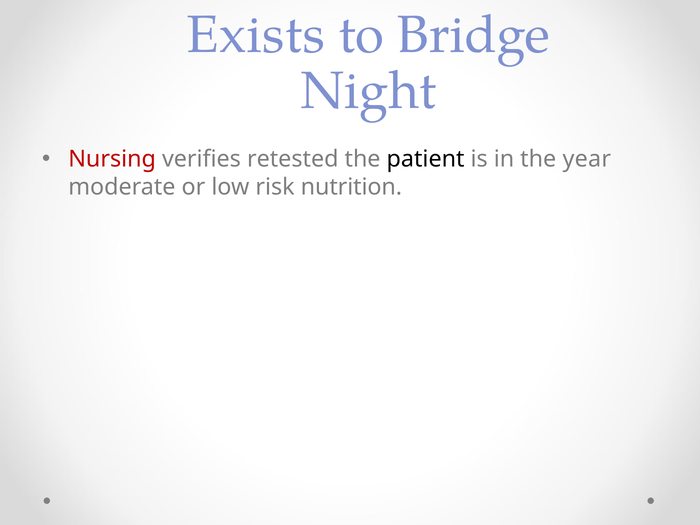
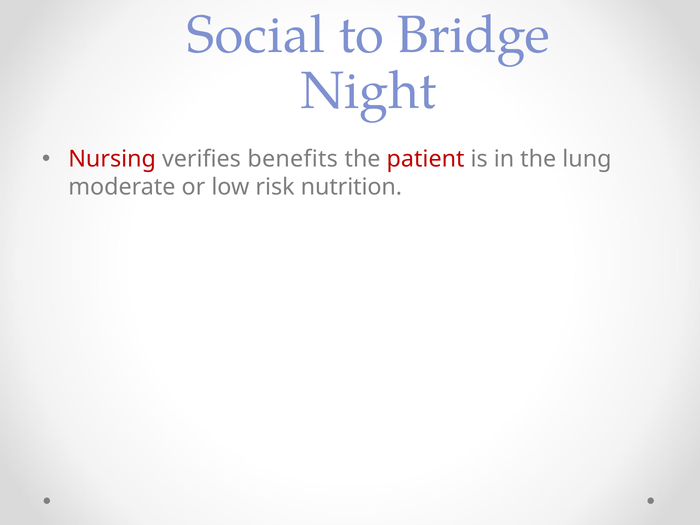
Exists: Exists -> Social (256, 35)
retested: retested -> benefits (293, 159)
patient colour: black -> red (426, 159)
year: year -> lung (587, 159)
